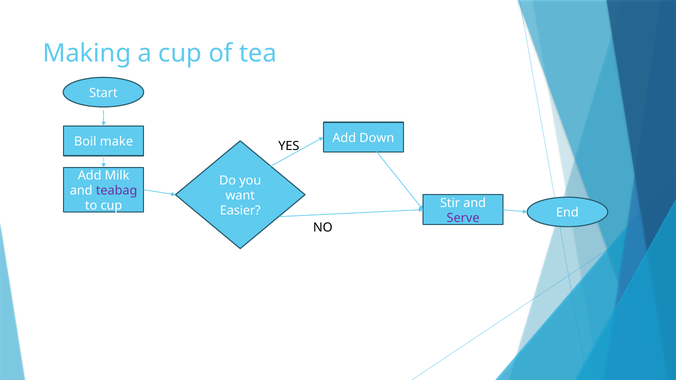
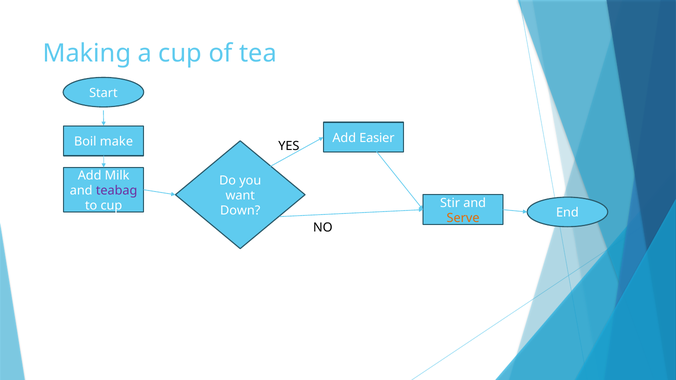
Down: Down -> Easier (377, 138)
Easier: Easier -> Down (240, 211)
Serve colour: purple -> orange (463, 218)
